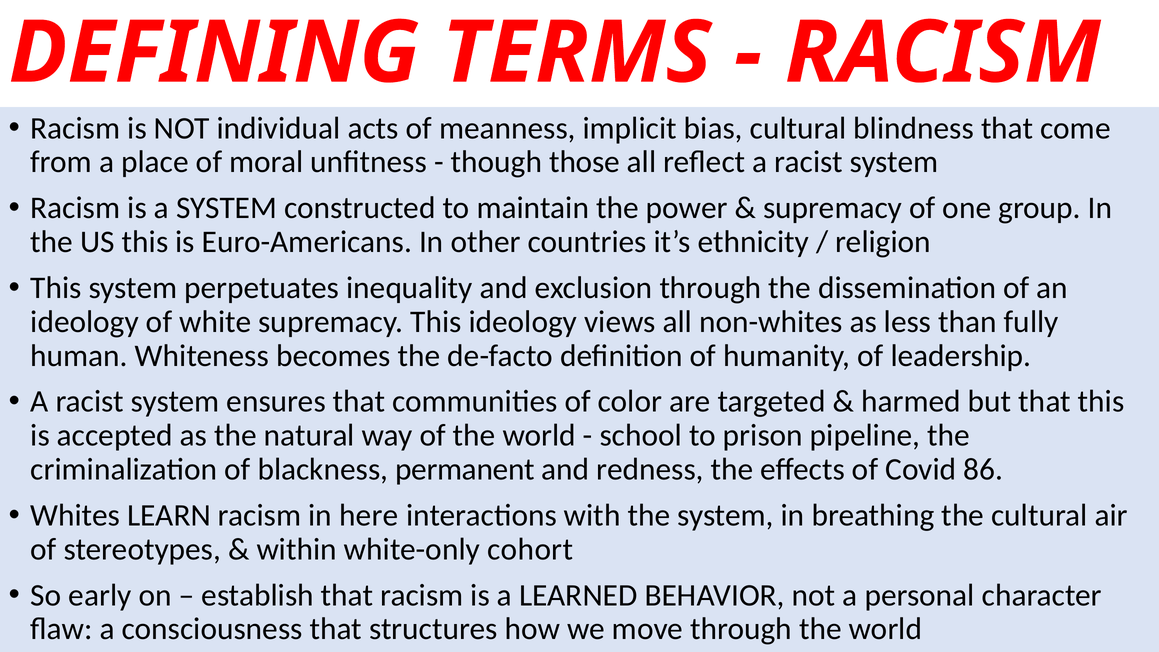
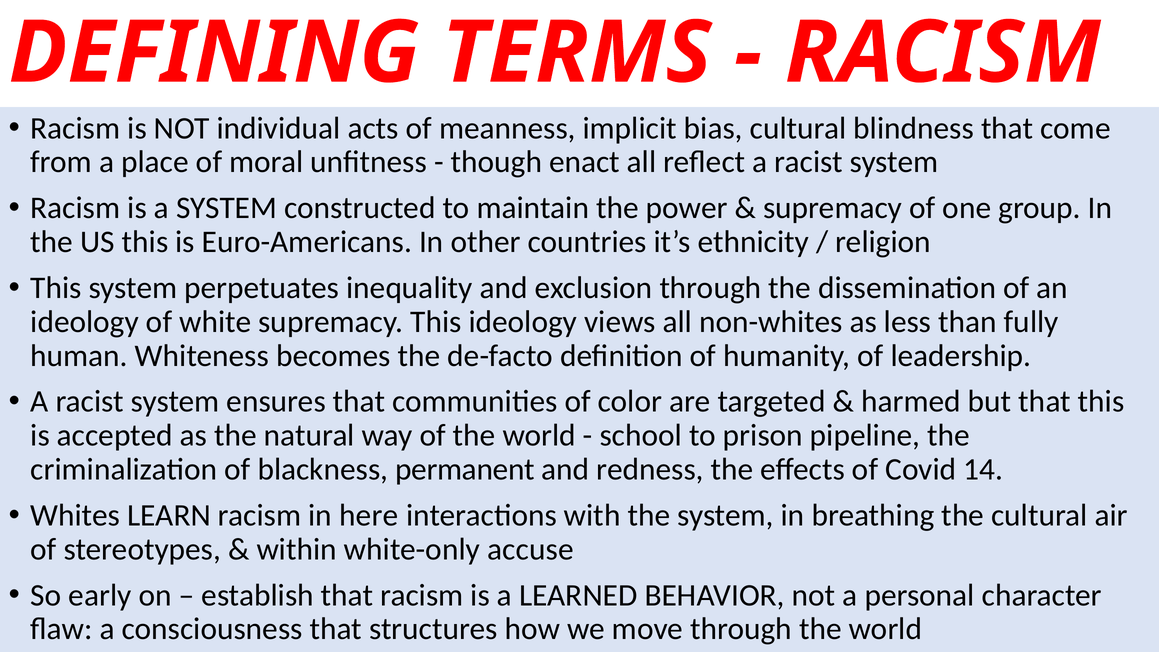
those: those -> enact (584, 162)
86: 86 -> 14 (983, 469)
cohort: cohort -> accuse (530, 549)
